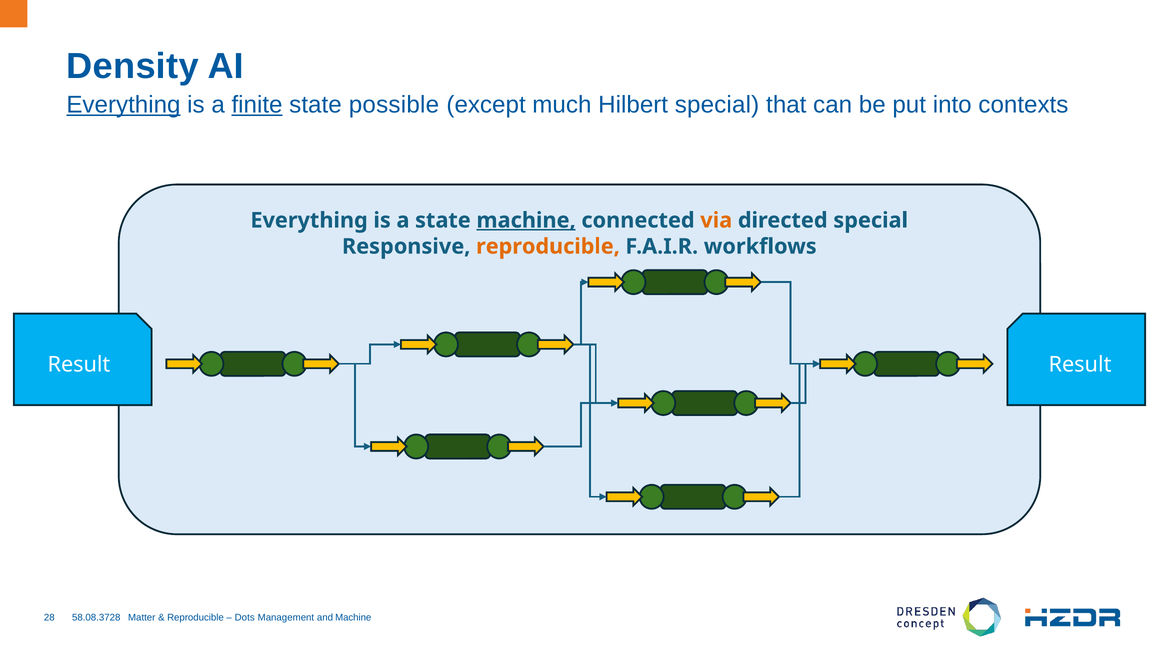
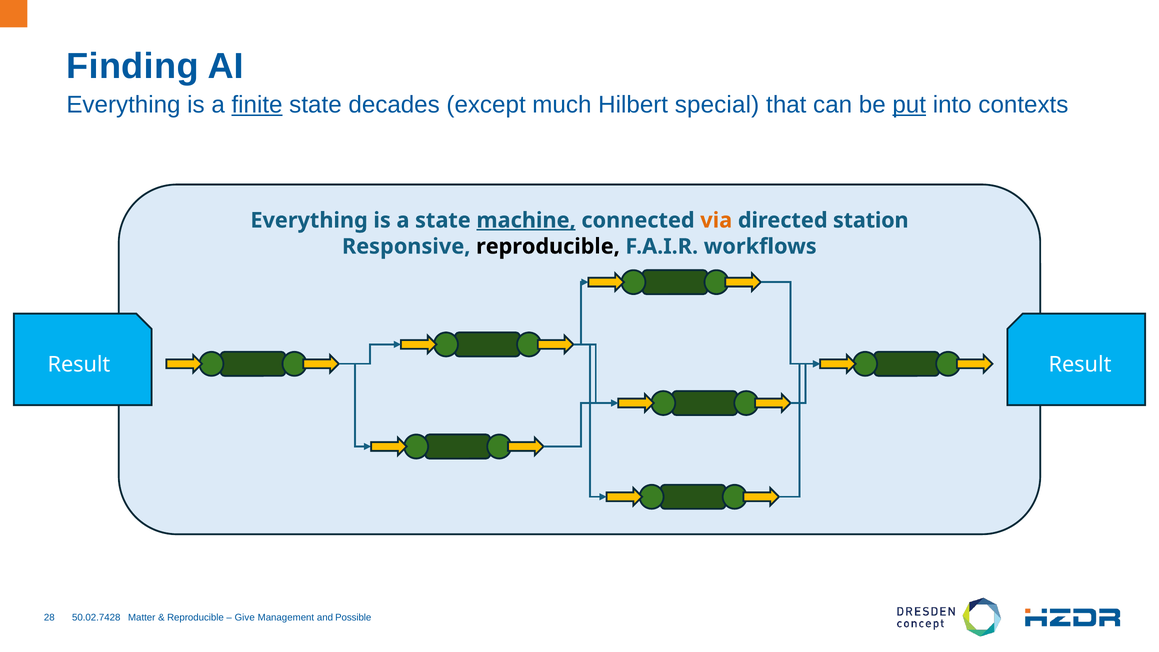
Density: Density -> Finding (133, 66)
Everything underline: present -> none (123, 105)
possible: possible -> decades (394, 105)
put underline: none -> present (909, 105)
directed special: special -> station (871, 220)
reproducible colour: orange -> black (548, 246)
58.08.3728: 58.08.3728 -> 50.02.7428 (96, 618)
Dots: Dots -> Give (245, 618)
and Machine: Machine -> Possible (353, 618)
